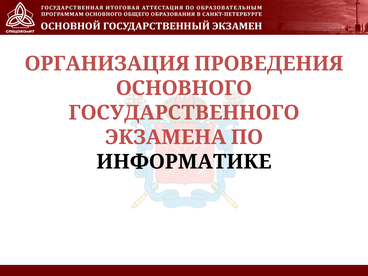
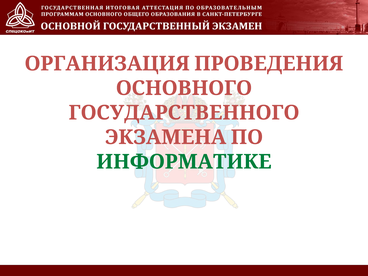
ИНФОРМАТИКЕ colour: black -> green (184, 162)
